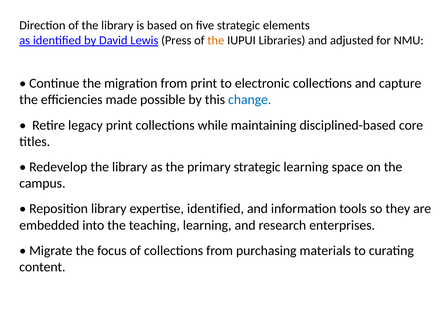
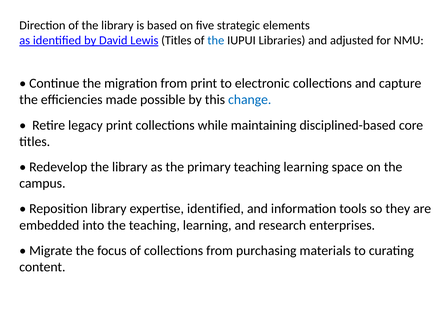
Lewis Press: Press -> Titles (176, 40)
the colour: orange -> blue (216, 40)
primary strategic: strategic -> teaching (257, 167)
